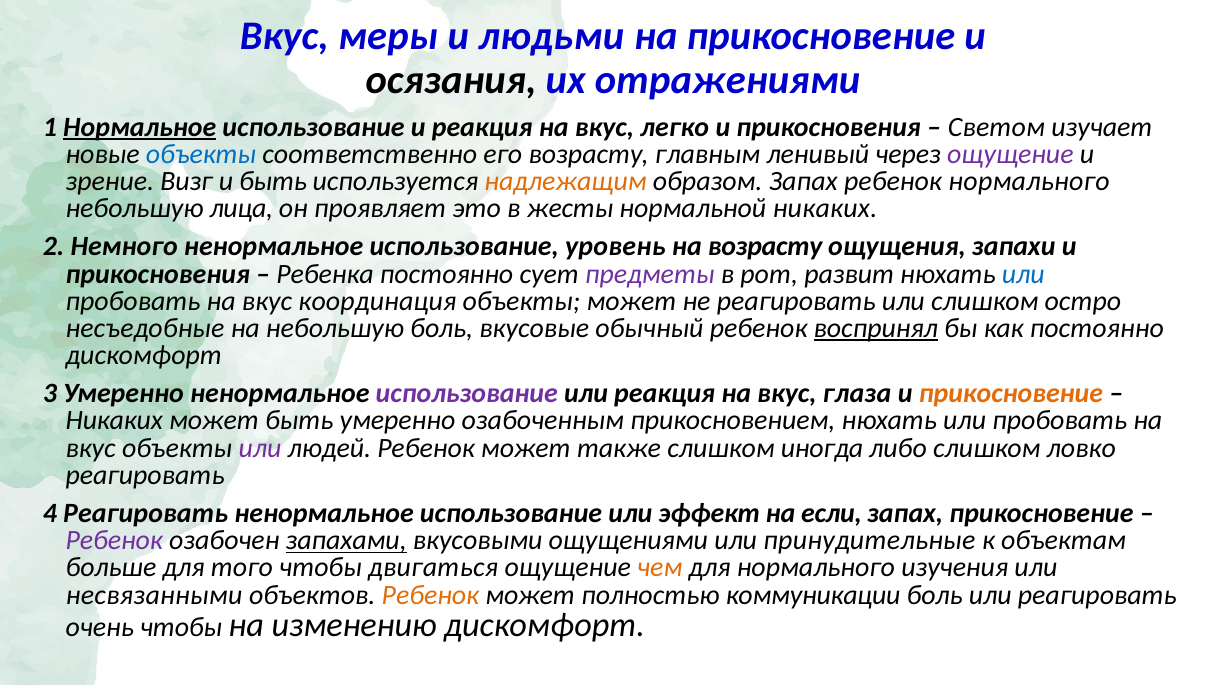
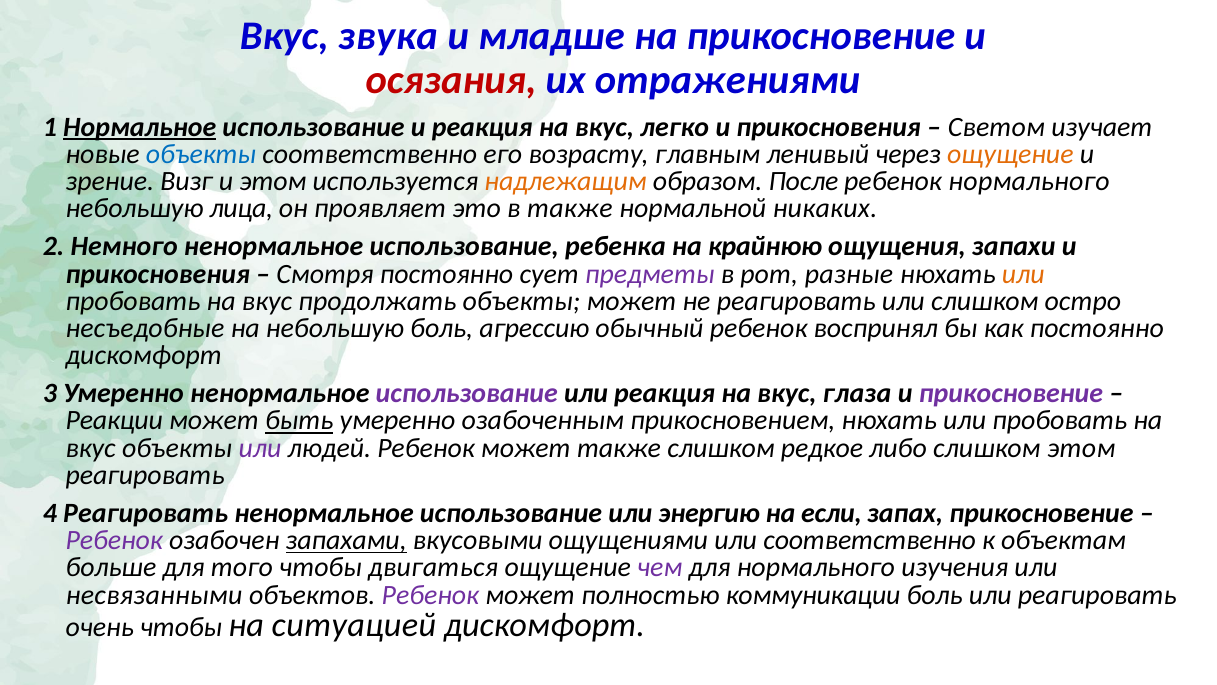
меры: меры -> звука (388, 36)
людьми: людьми -> младше (552, 36)
осязания colour: black -> red (451, 80)
ощущение colour: purple -> orange (1010, 154)
и быть: быть -> этом (273, 181)
образом Запах: Запах -> После (804, 181)
в жесты: жесты -> также (570, 208)
уровень: уровень -> ребенка (615, 247)
на возрасту: возрасту -> крайнюю (765, 247)
Ребенка: Ребенка -> Смотря (325, 274)
развит: развит -> разные (849, 274)
или colour: blue -> orange (1023, 274)
координация: координация -> продолжать (377, 301)
вкусовые: вкусовые -> агрессию (534, 328)
воспринял underline: present -> none (876, 328)
прикосновение colour: orange -> purple (1011, 393)
Никаких: Никаких -> Реакции (114, 421)
быть underline: none -> present (299, 421)
иногда: иногда -> редкое (822, 448)
слишком ловко: ловко -> этом (1081, 448)
эффект: эффект -> энергию (709, 513)
или принудительные: принудительные -> соответственно (870, 540)
чем colour: orange -> purple (660, 567)
Ребенок colour: orange -> purple (430, 594)
изменению: изменению -> ситуацией (354, 624)
